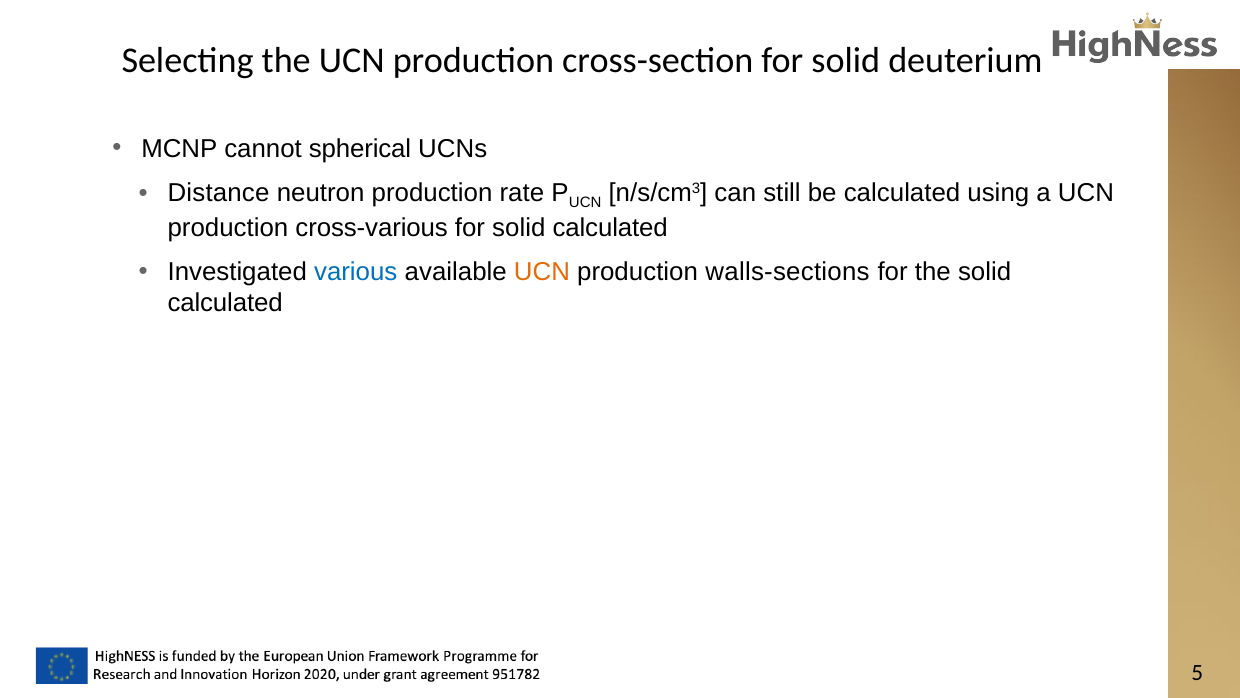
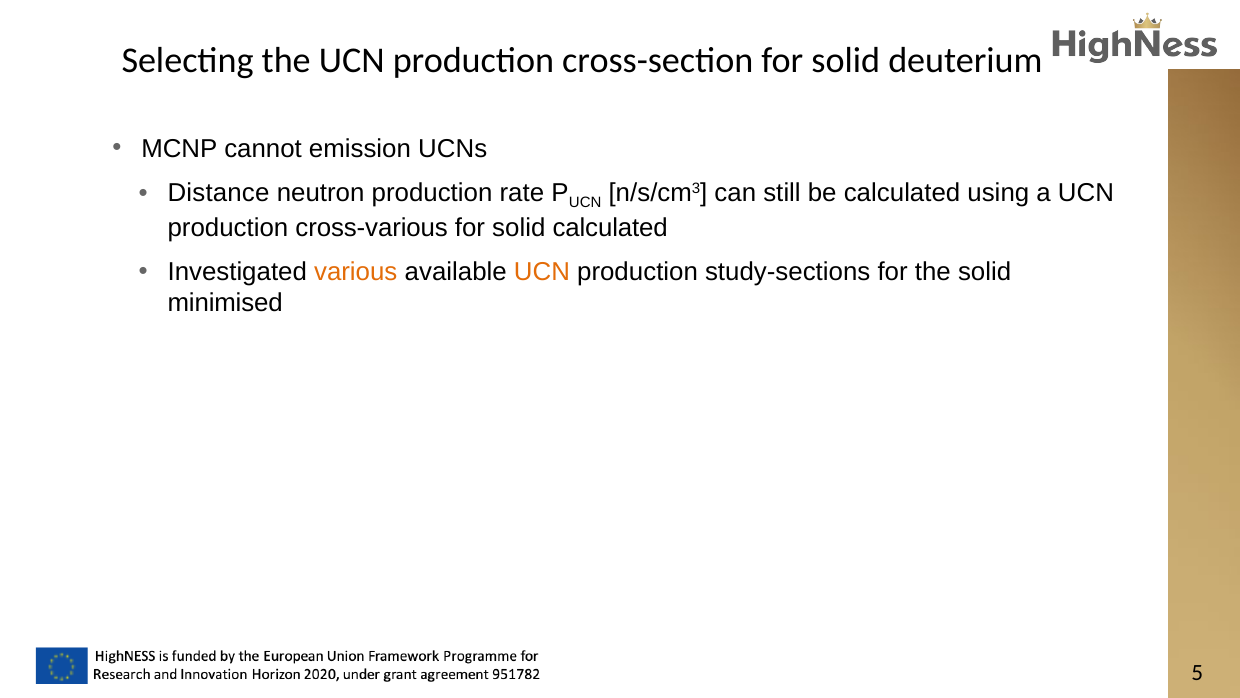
spherical: spherical -> emission (360, 149)
various colour: blue -> orange (356, 272)
walls-sections: walls-sections -> study-sections (788, 272)
calculated: calculated -> minimised (225, 303)
